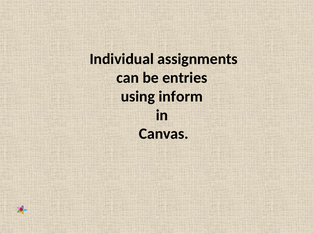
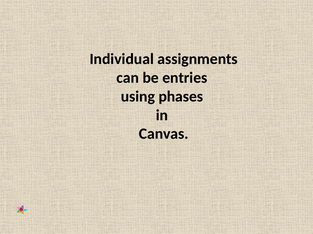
inform: inform -> phases (181, 97)
